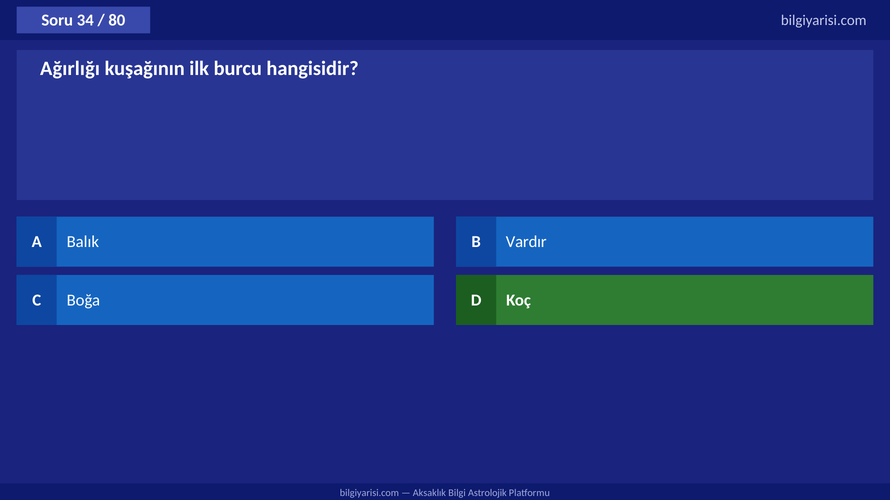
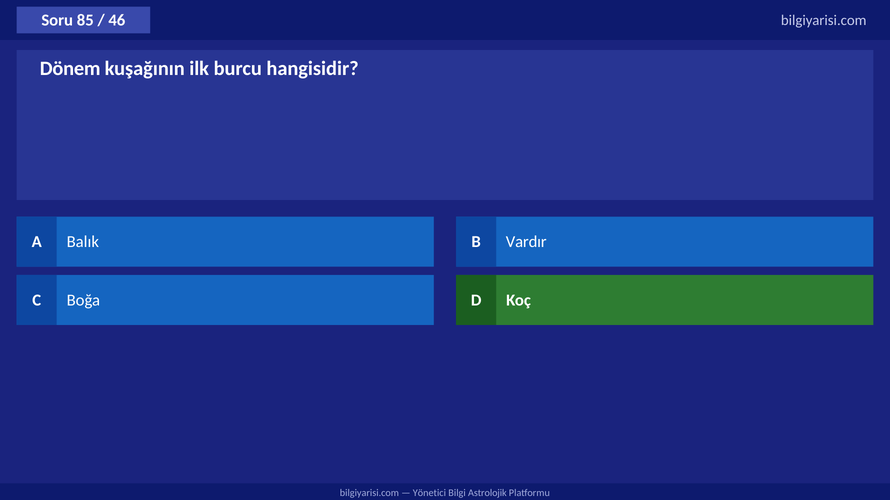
34: 34 -> 85 (85, 20)
80: 80 -> 46 (117, 20)
Ağırlığı: Ağırlığı -> Dönem (70, 69)
Aksaklık: Aksaklık -> Yönetici (429, 494)
